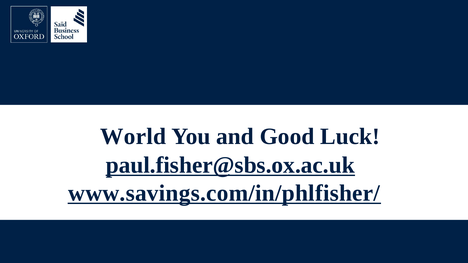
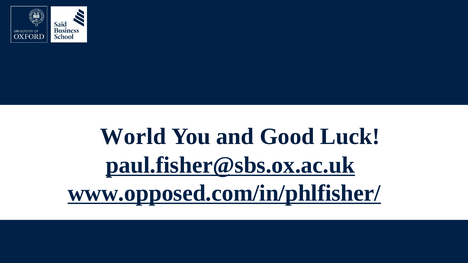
www.savings.com/in/phlfisher/: www.savings.com/in/phlfisher/ -> www.opposed.com/in/phlfisher/ (224, 193)
